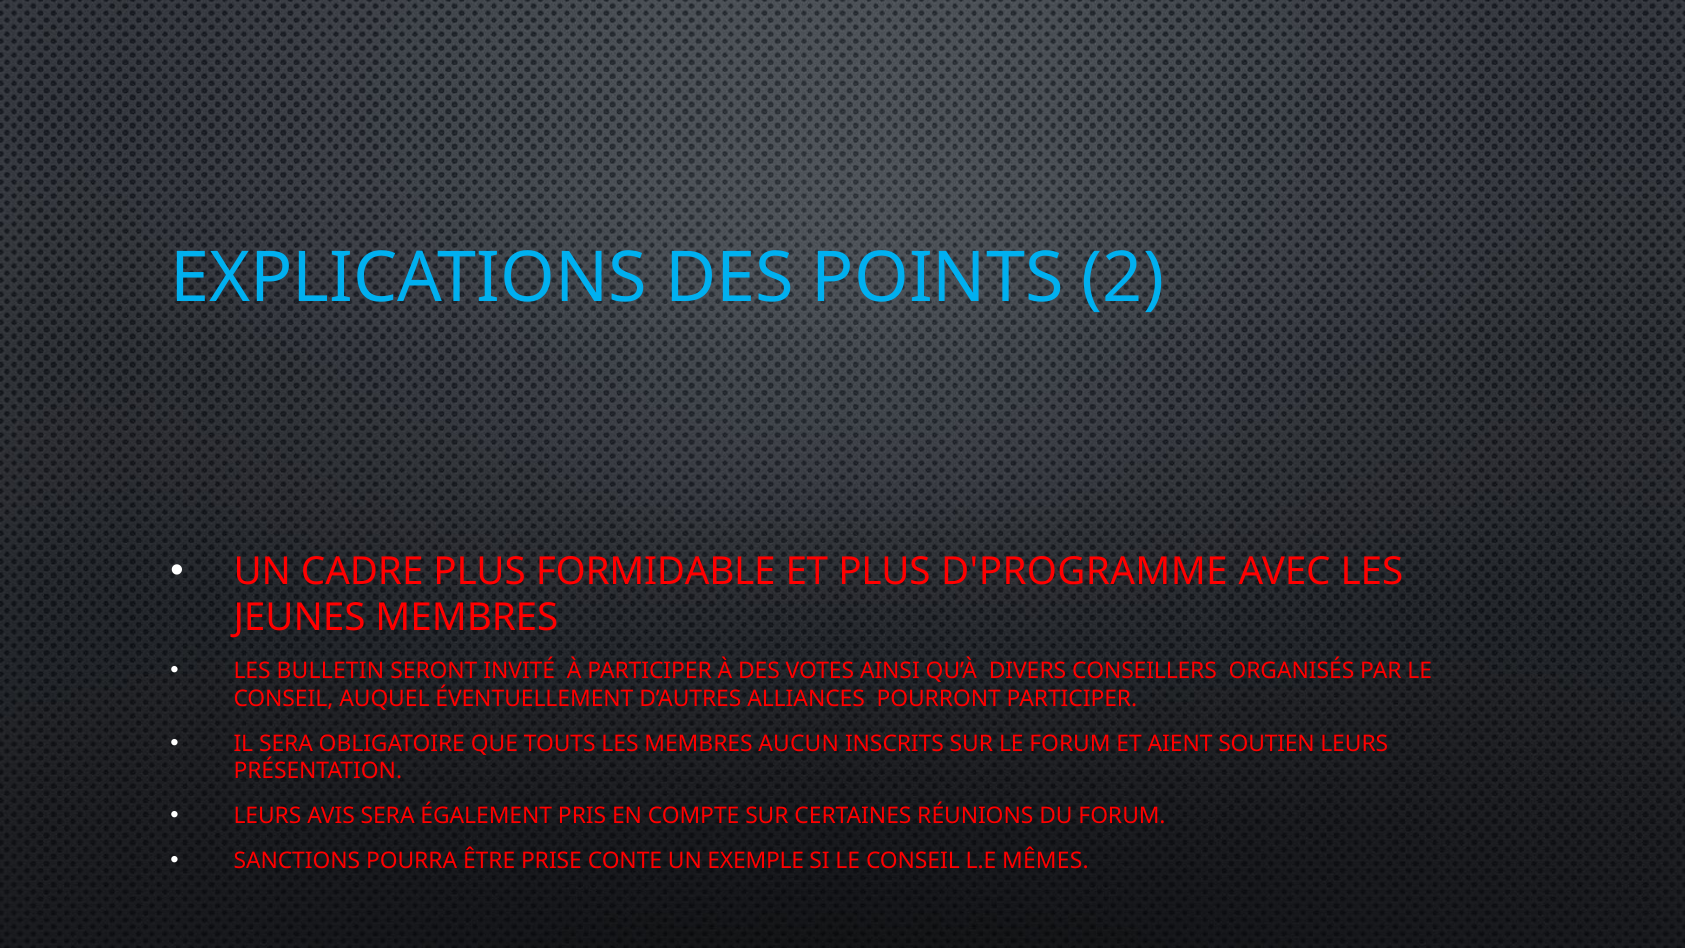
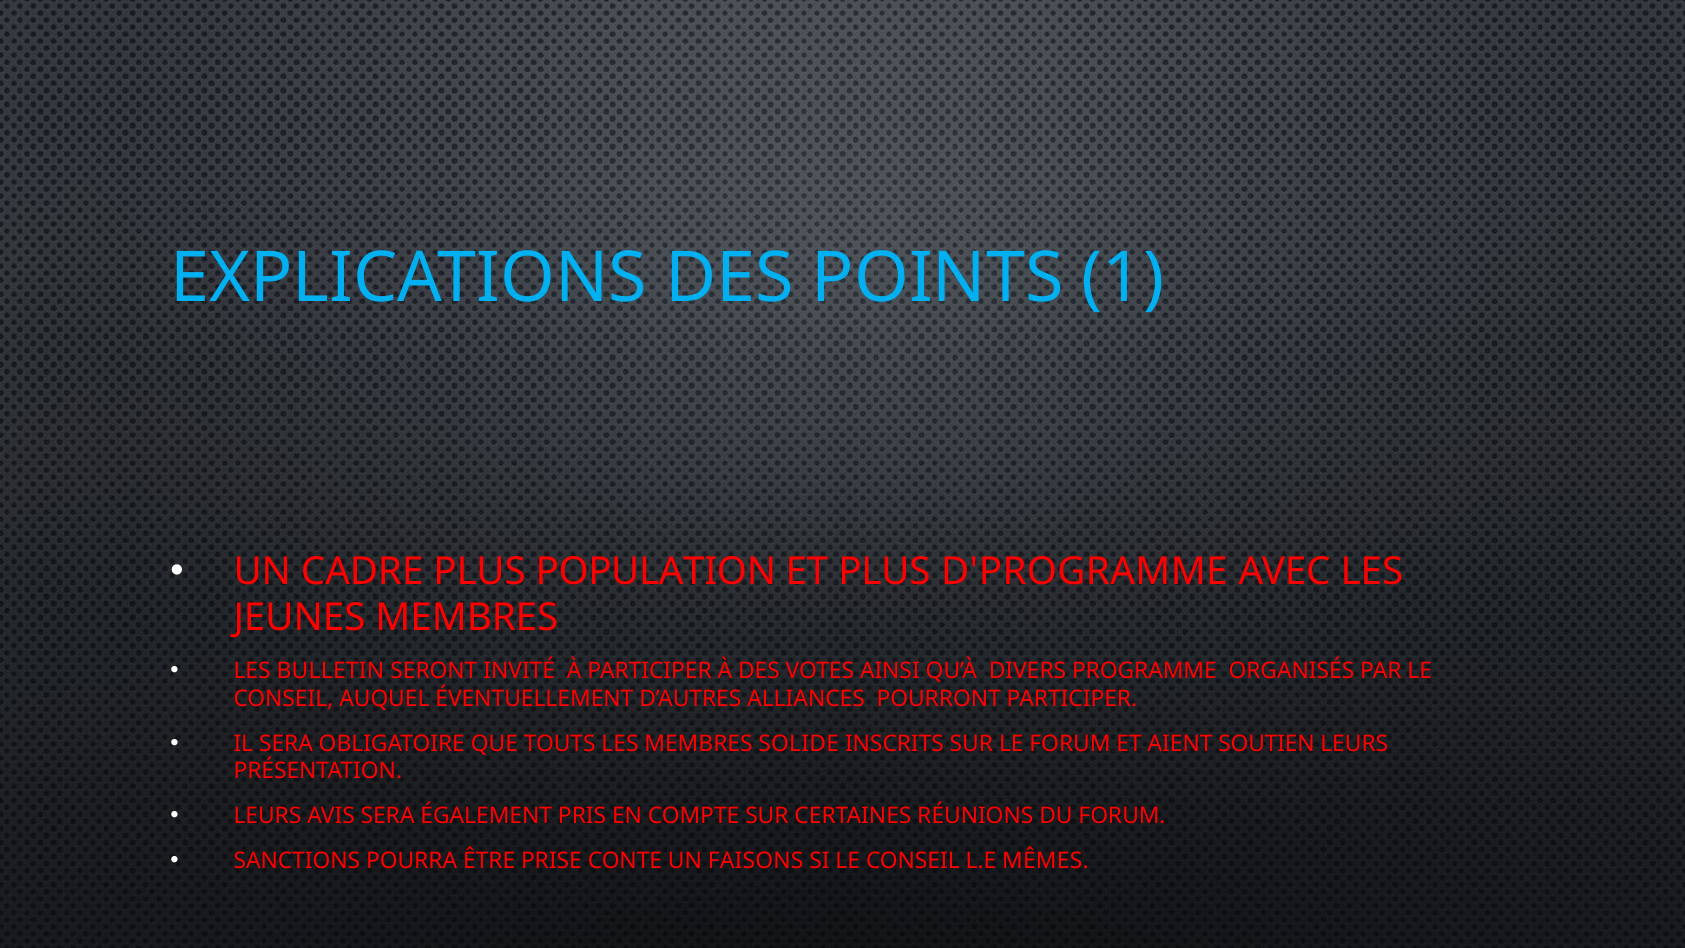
2: 2 -> 1 (1123, 279)
FORMIDABLE: FORMIDABLE -> POPULATION (656, 572)
CONSEILLERS: CONSEILLERS -> PROGRAMME (1144, 671)
AUCUN: AUCUN -> SOLIDE (799, 744)
EXEMPLE: EXEMPLE -> FAISONS (756, 861)
